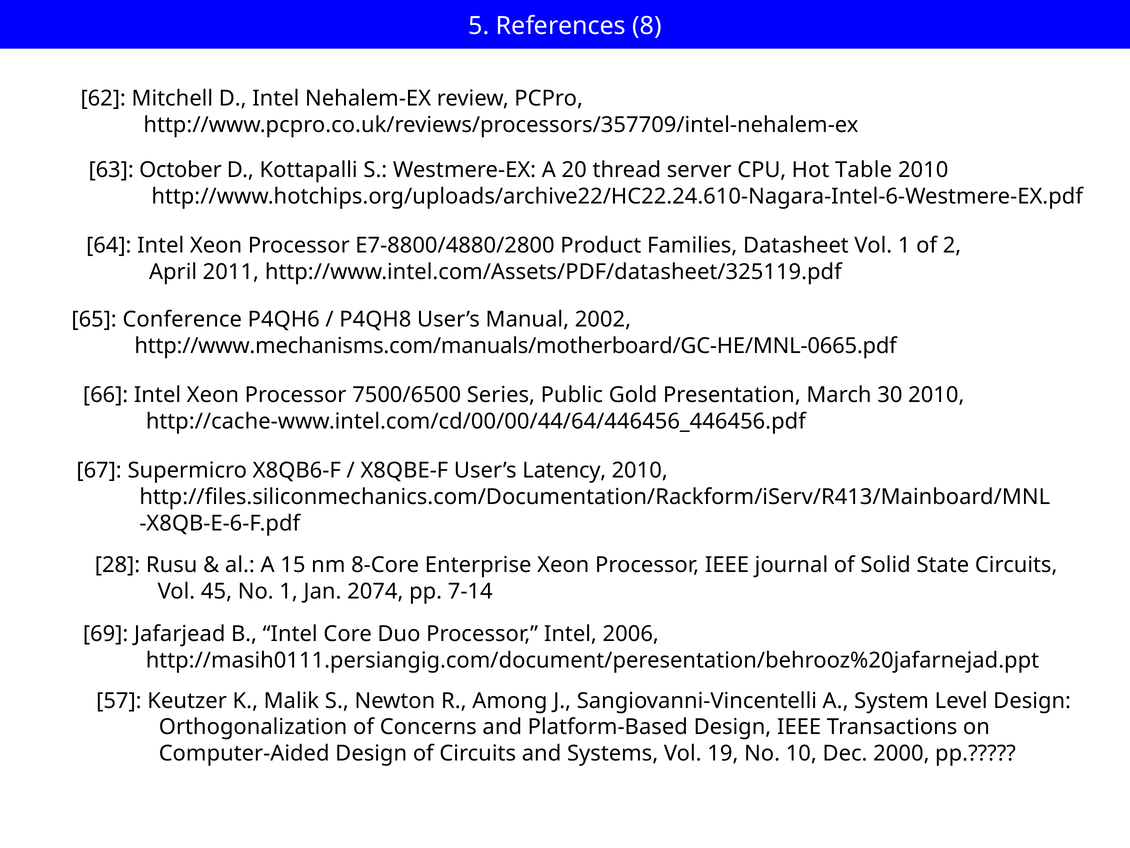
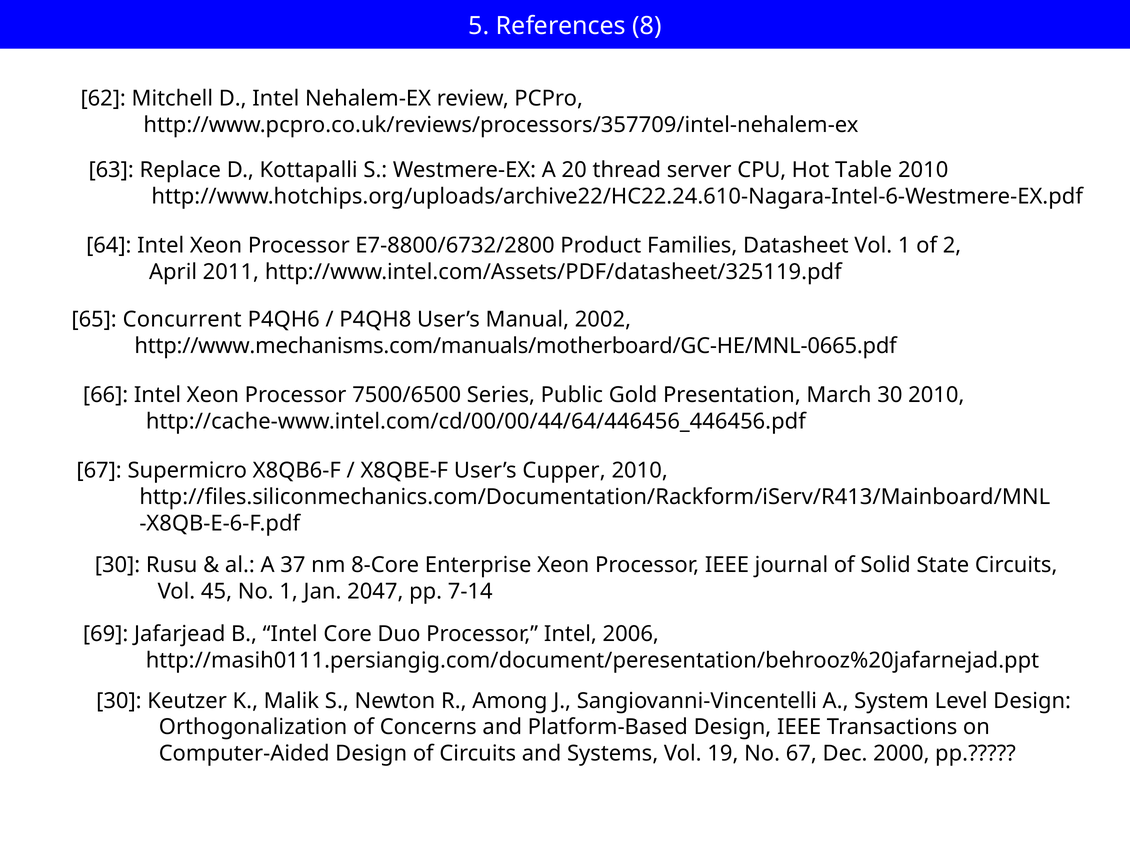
October: October -> Replace (180, 170)
E7-8800/4880/2800: E7-8800/4880/2800 -> E7-8800/6732/2800 (455, 245)
Conference: Conference -> Concurrent (182, 319)
Latency: Latency -> Cupper (564, 470)
28: 28 -> 30 (118, 565)
15: 15 -> 37 (293, 565)
2074: 2074 -> 2047 (375, 591)
57: 57 -> 30 (119, 700)
No 10: 10 -> 67 (801, 753)
